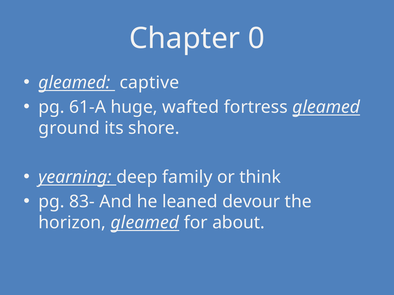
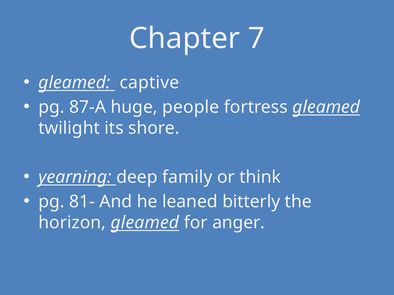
0: 0 -> 7 (256, 39)
61-A: 61-A -> 87-A (88, 107)
wafted: wafted -> people (191, 107)
ground: ground -> twilight (69, 128)
83-: 83- -> 81- (82, 202)
devour: devour -> bitterly (251, 202)
about: about -> anger (239, 223)
